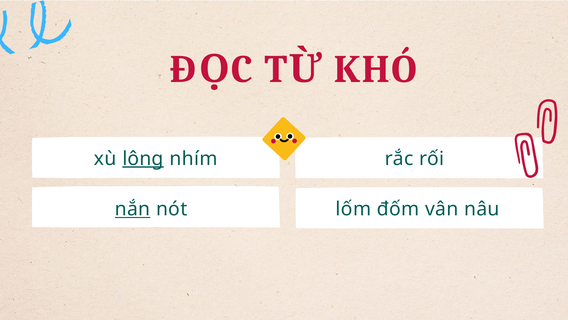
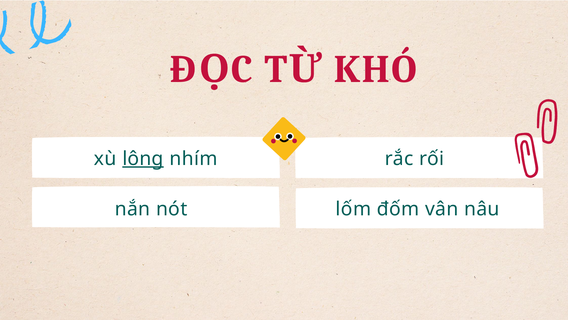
nắn underline: present -> none (132, 209)
